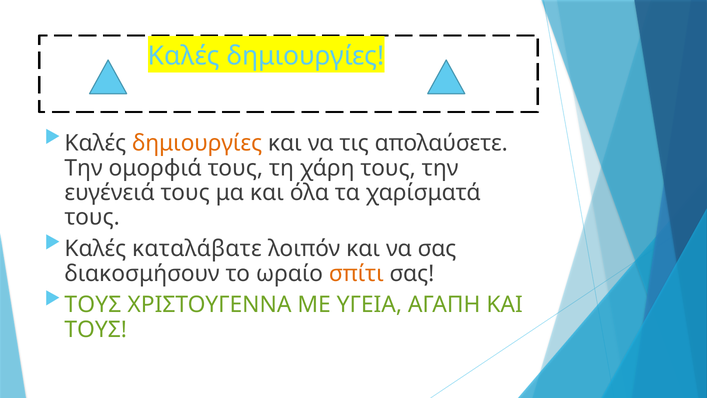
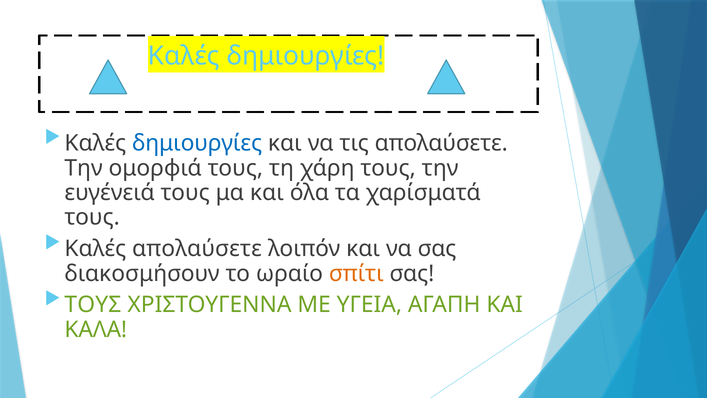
δημιουργίες colour: orange -> blue (197, 143)
Καλές καταλάβατε: καταλάβατε -> απολαύσετε (197, 249)
ΤΟΥΣ: ΤΟΥΣ -> ΚΑΛΑ (96, 329)
